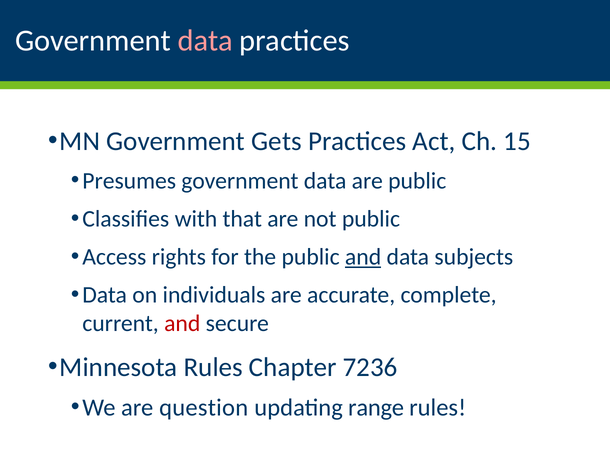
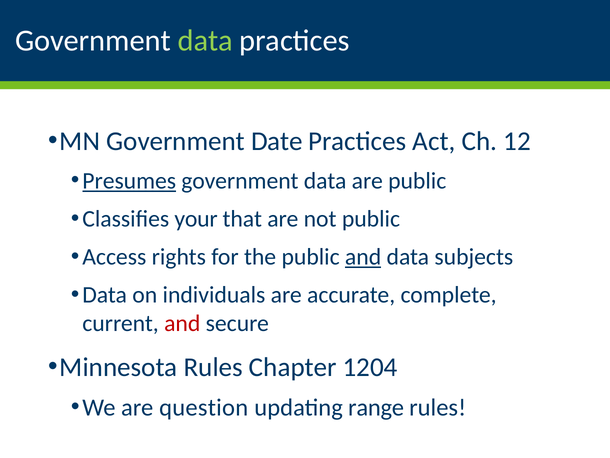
data colour: pink -> light green (205, 40)
Gets: Gets -> Date (277, 141)
15: 15 -> 12 (517, 141)
Presumes underline: none -> present (129, 181)
with: with -> your (196, 219)
7236: 7236 -> 1204 (370, 367)
